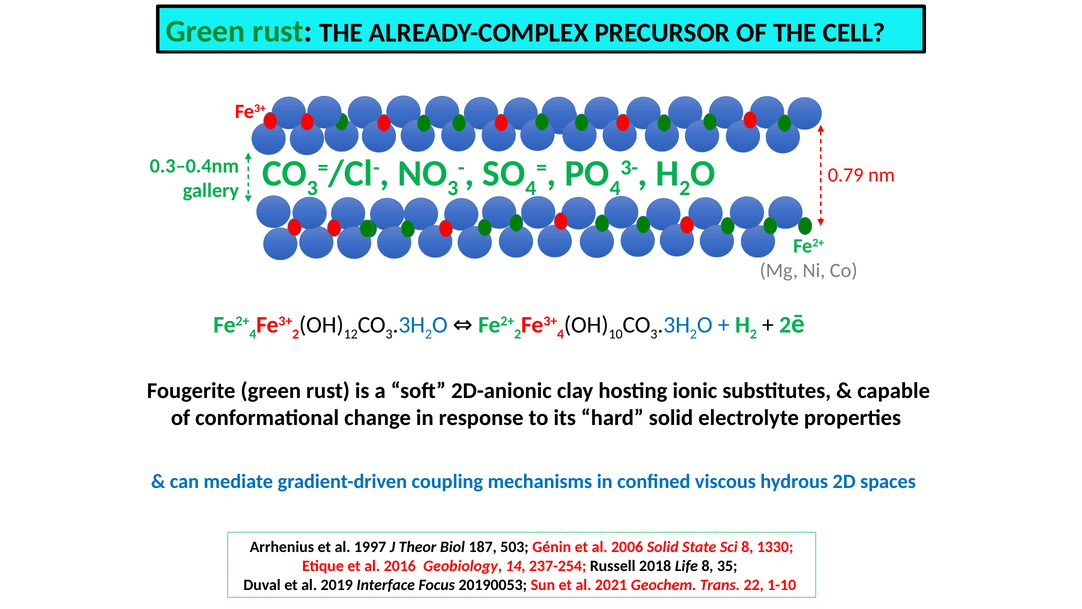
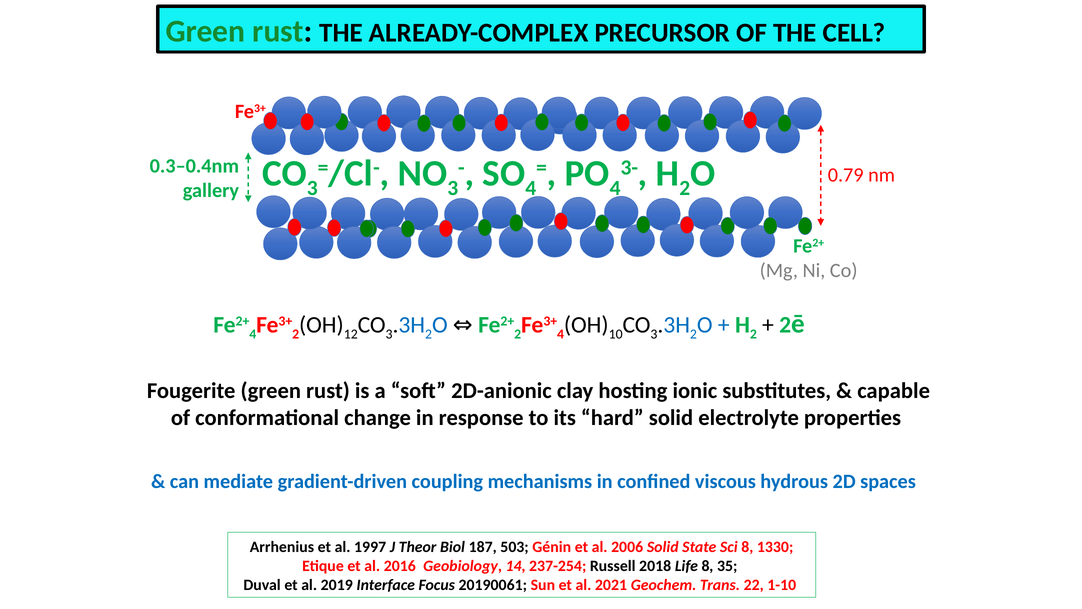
20190053: 20190053 -> 20190061 (493, 585)
